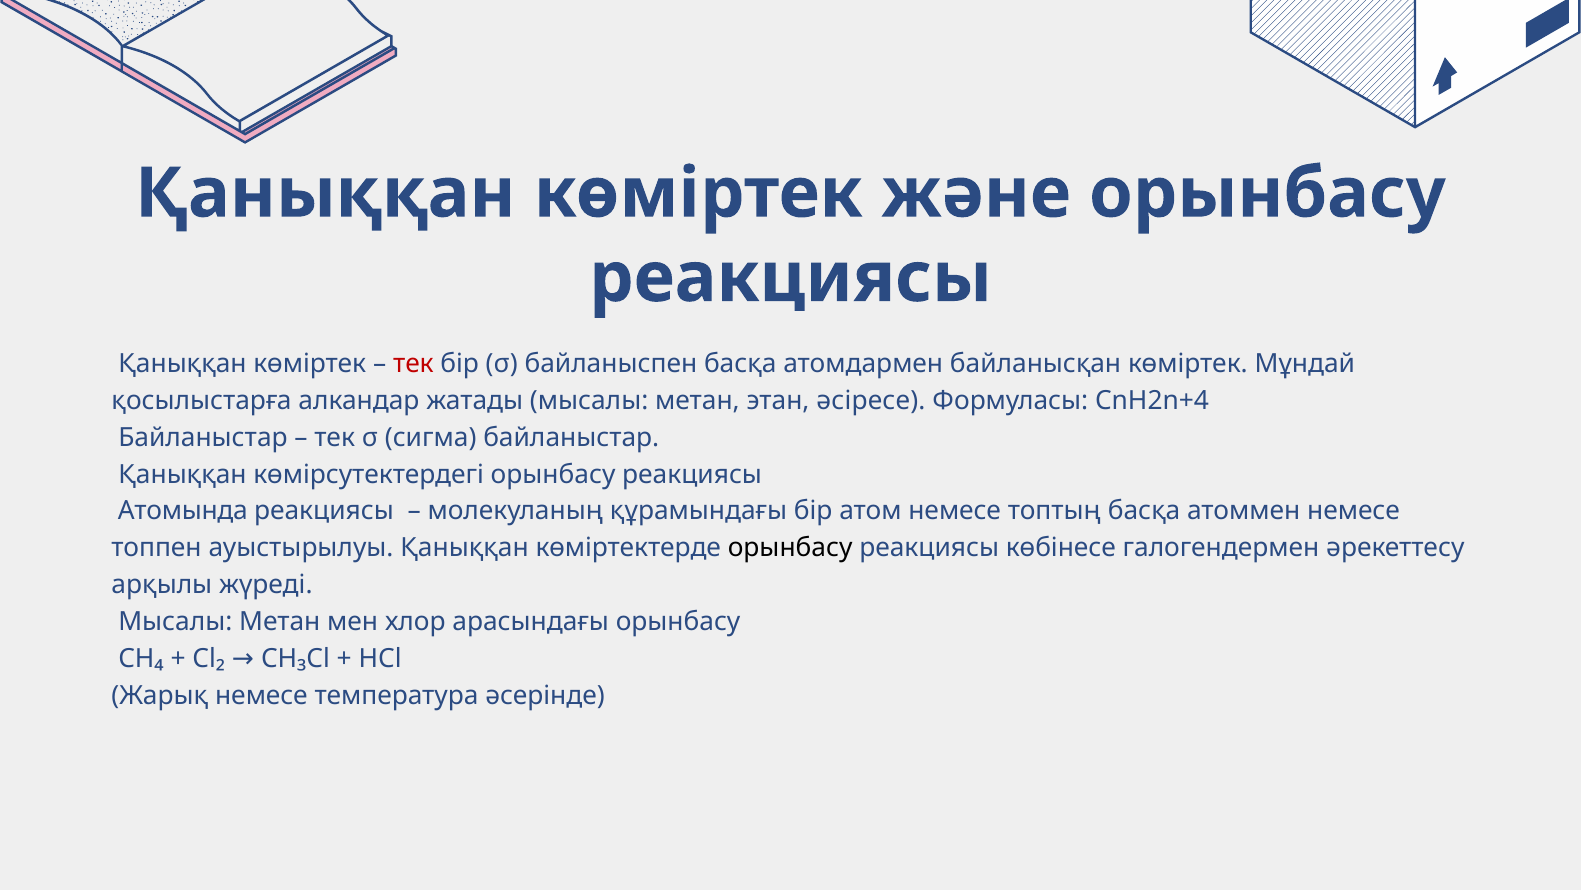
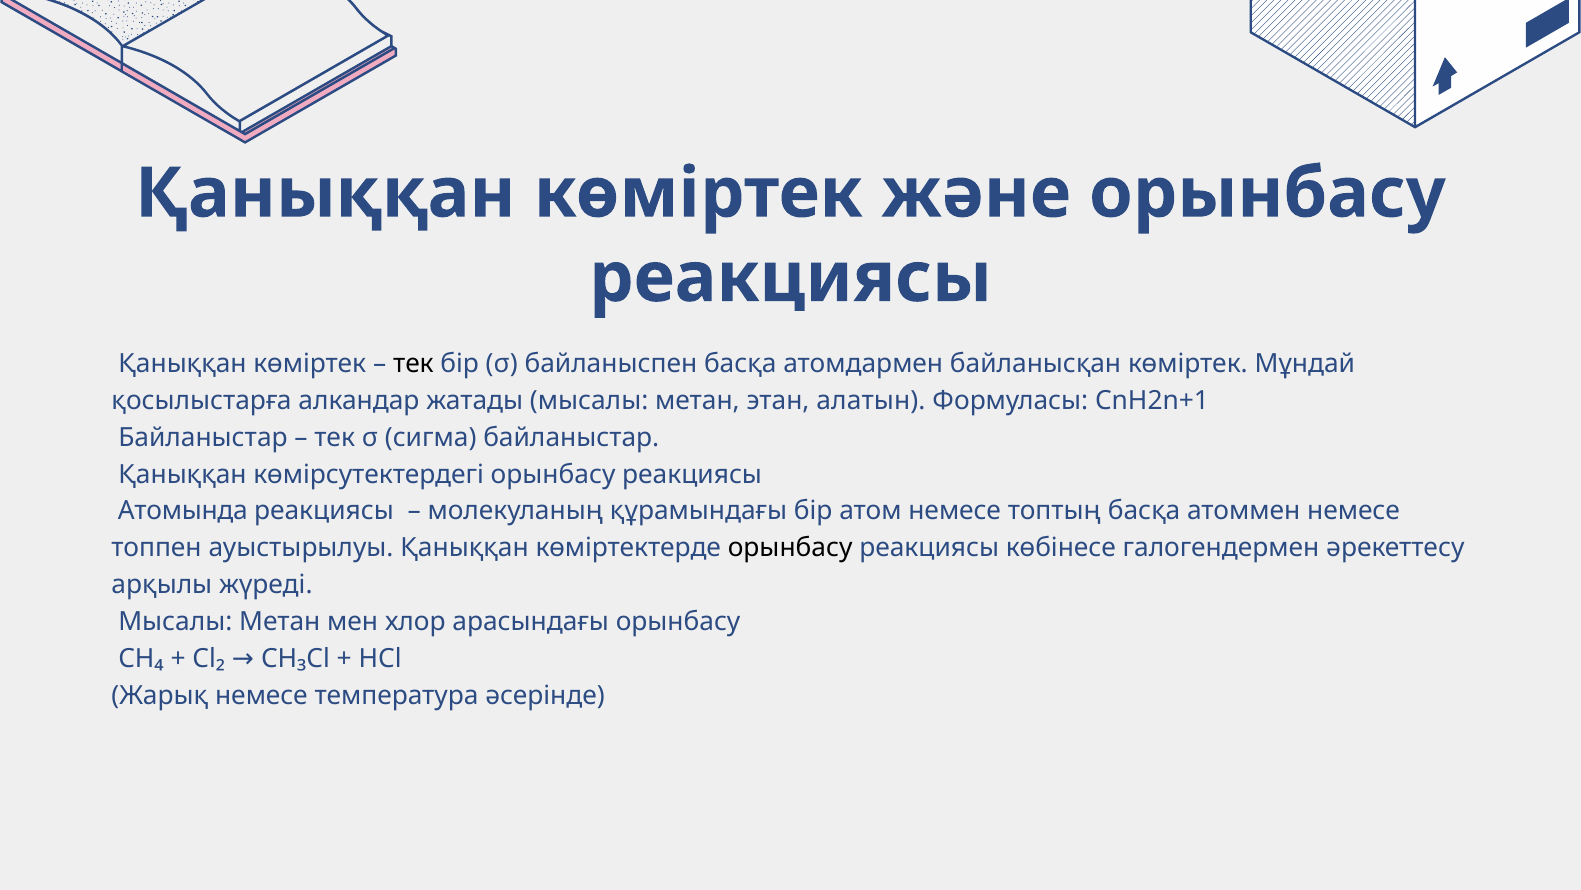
тек colour: red -> black (413, 363)
әсіресе: әсіресе -> алатын (871, 400)
CnH2n+4: CnH2n+4 -> CnH2n+1 (1152, 400)
